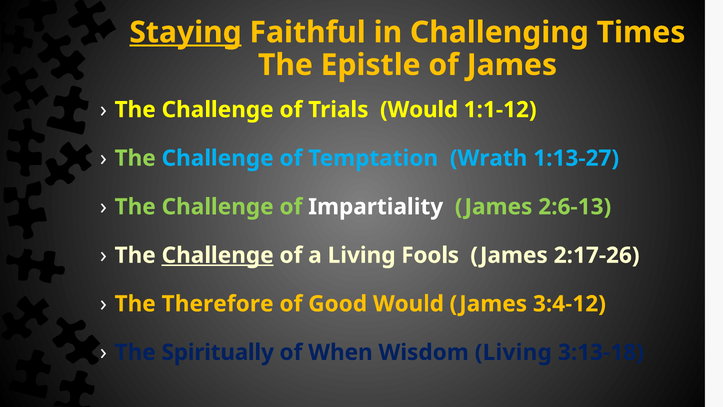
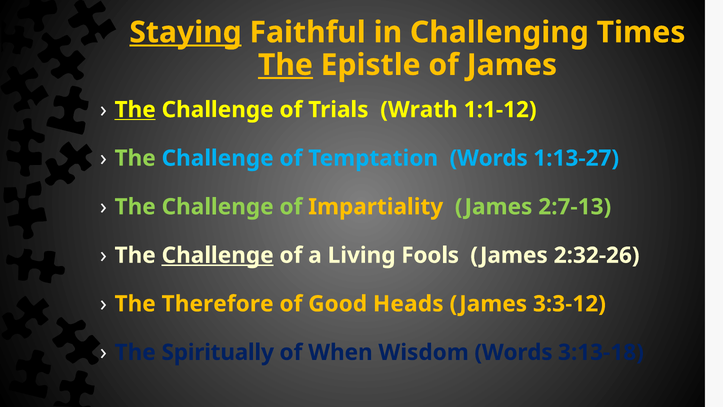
The underline: none -> present (285, 65)
The underline: none -> present (135, 110)
Trials Would: Would -> Wrath (419, 110)
Temptation Wrath: Wrath -> Words (489, 158)
Impartiality colour: white -> yellow (376, 207)
2:6-13: 2:6-13 -> 2:7-13 (575, 207)
2:17-26: 2:17-26 -> 2:32-26 (597, 255)
Good Would: Would -> Heads (408, 304)
3:4-12: 3:4-12 -> 3:3-12 (569, 304)
Wisdom Living: Living -> Words (514, 352)
